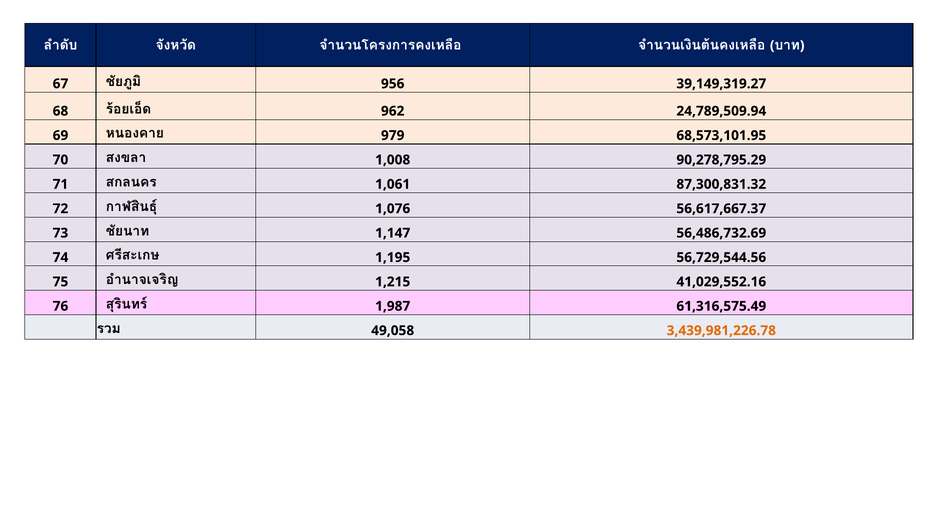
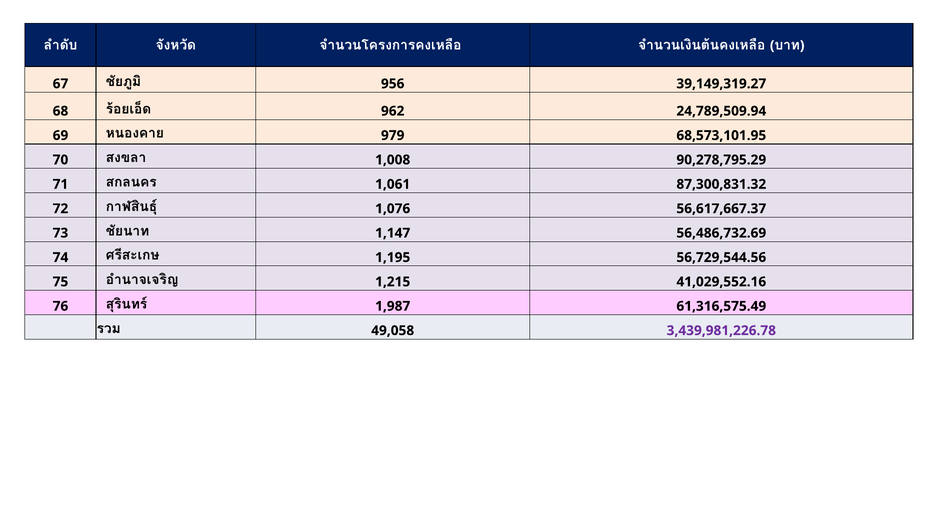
3,439,981,226.78 colour: orange -> purple (721, 330)
